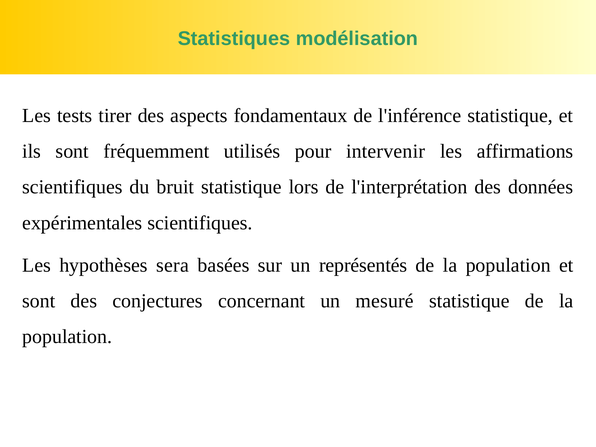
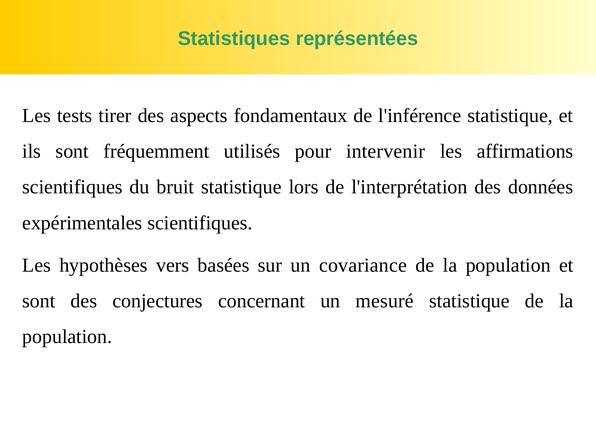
modélisation: modélisation -> représentées (357, 39)
sera: sera -> vers (173, 265)
représentés: représentés -> covariance (363, 265)
